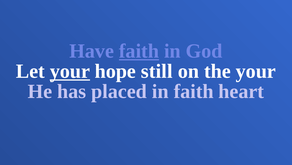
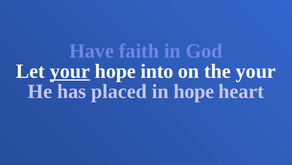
faith underline: present -> none (139, 51)
still: still -> into (157, 71)
in faith: faith -> hope (194, 91)
